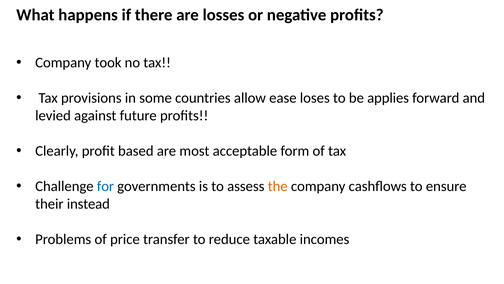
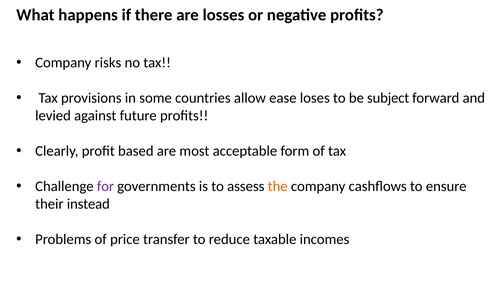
took: took -> risks (108, 63)
applies: applies -> subject (388, 98)
for colour: blue -> purple (105, 186)
